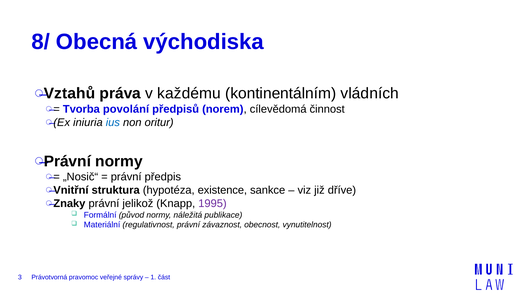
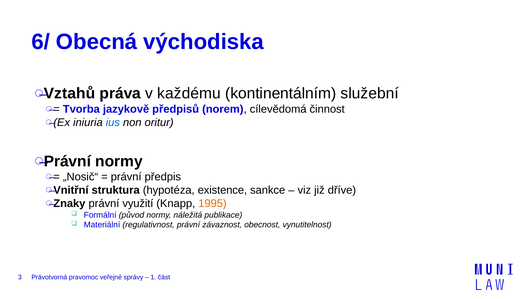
8/: 8/ -> 6/ (41, 42)
vládních: vládních -> služební (370, 94)
povolání: povolání -> jazykově (126, 109)
jelikož: jelikož -> využití (138, 204)
1995 colour: purple -> orange (212, 204)
